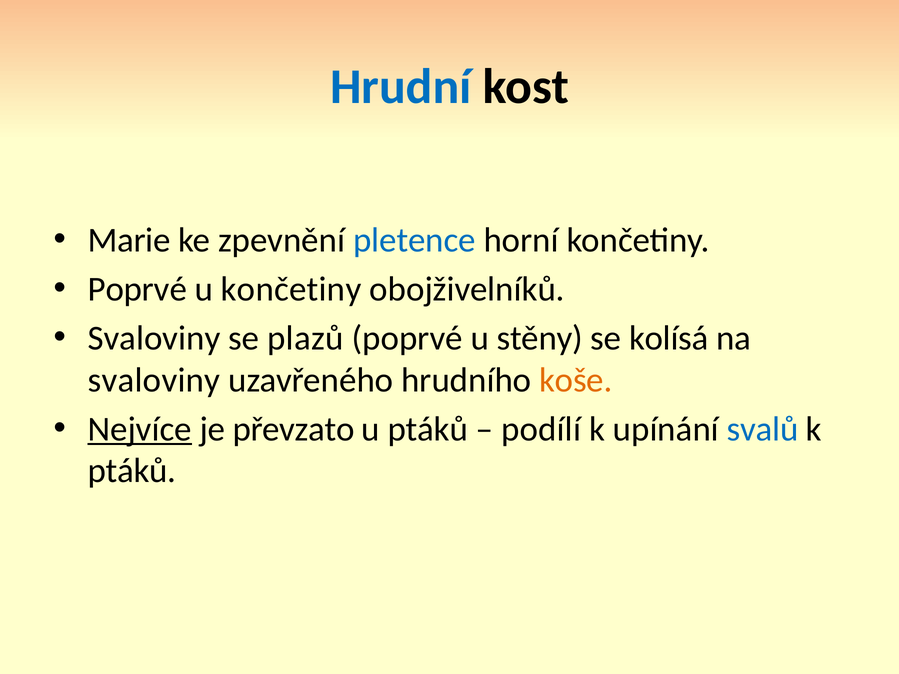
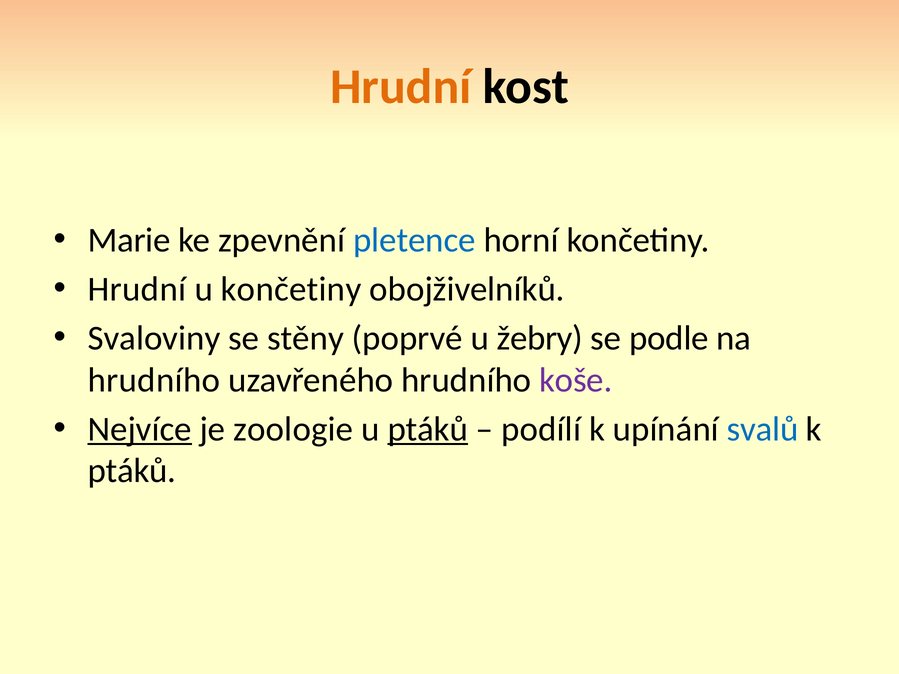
Hrudní colour: blue -> orange (401, 87)
Poprvé: Poprvé -> Hrudní (137, 289)
plazů: plazů -> stěny (306, 338)
stěny: stěny -> žebry (540, 338)
kolísá: kolísá -> podle (669, 338)
svaloviny: svaloviny -> hrudního (154, 380)
koše colour: orange -> purple (576, 380)
převzato: převzato -> zoologie (293, 429)
ptáků underline: none -> present (428, 429)
